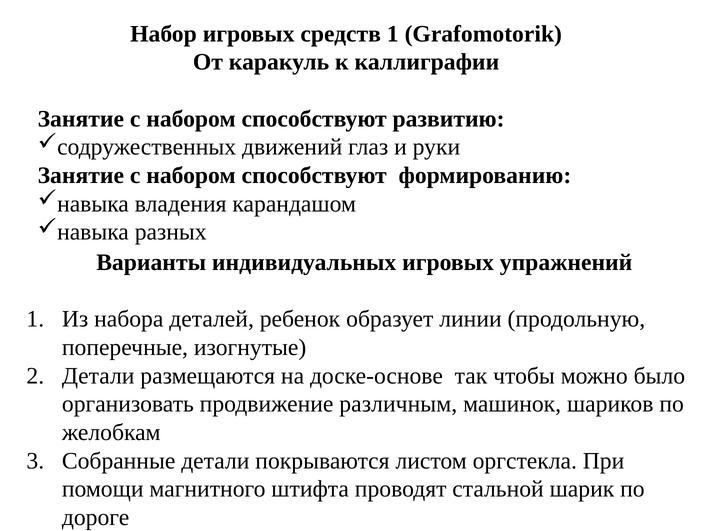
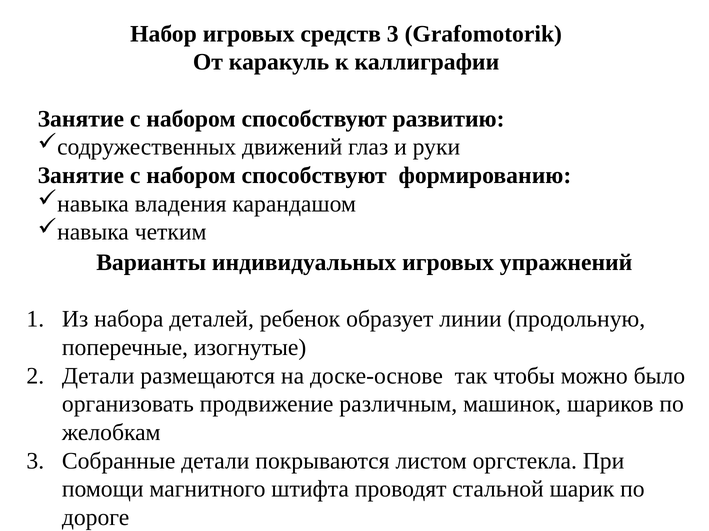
средств 1: 1 -> 3 (393, 34)
разных: разных -> четким (171, 232)
